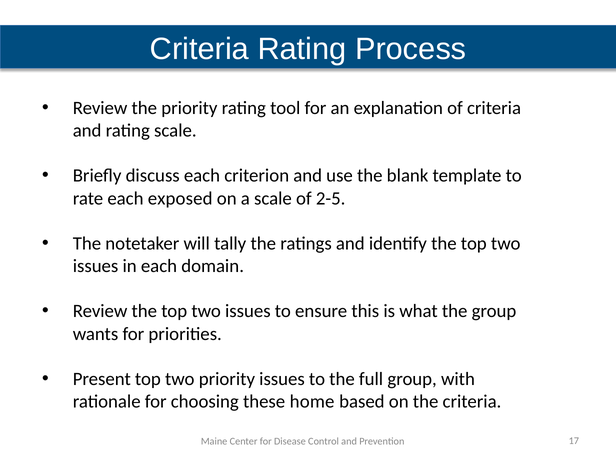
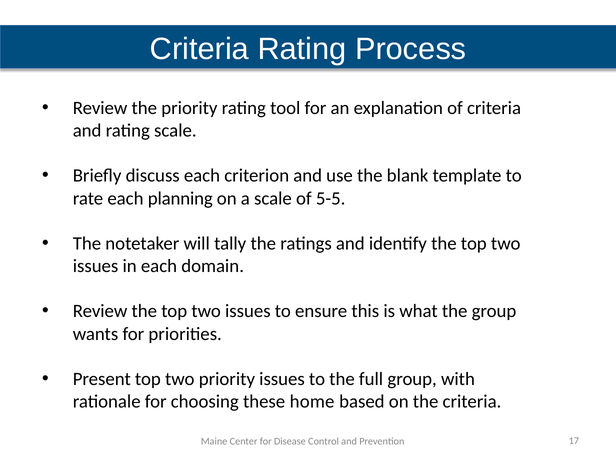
exposed: exposed -> planning (180, 198)
2-5: 2-5 -> 5-5 (331, 198)
